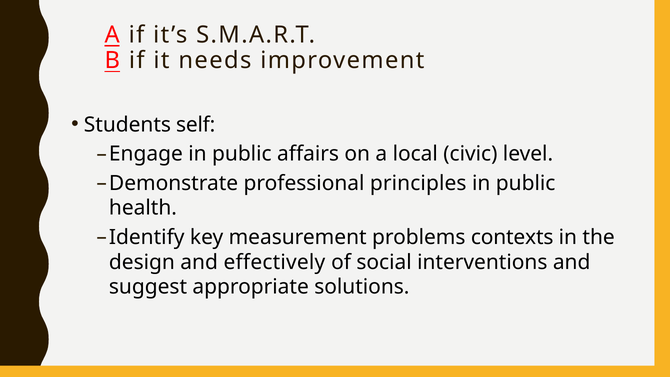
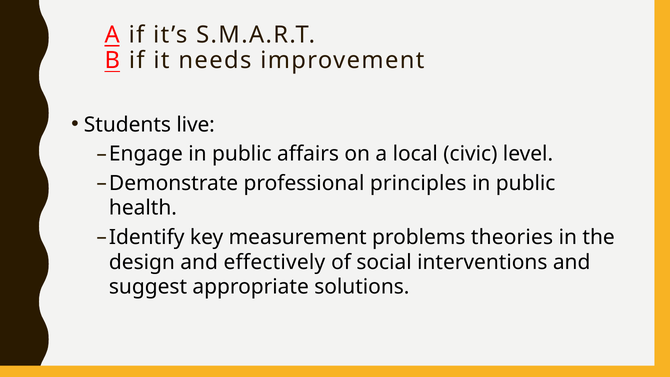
self: self -> live (196, 125)
contexts: contexts -> theories (512, 237)
